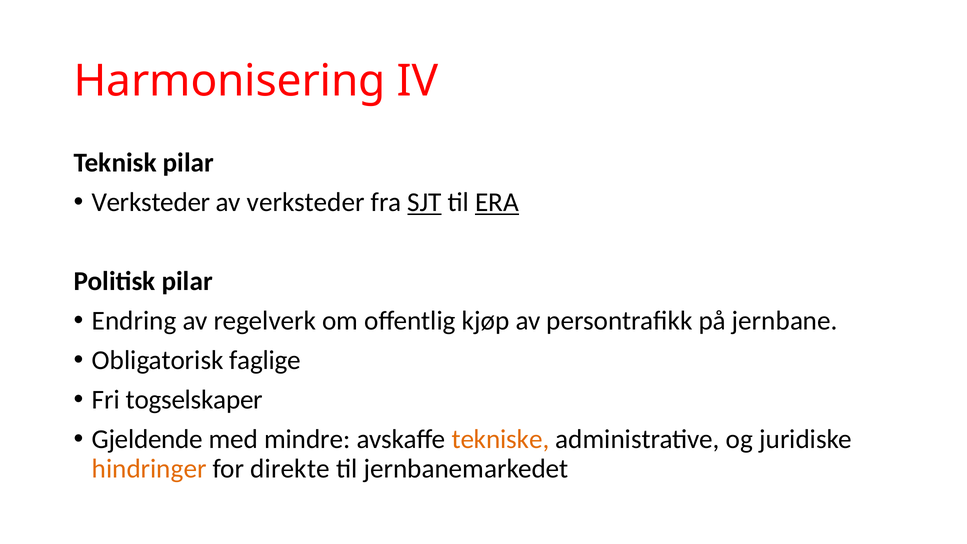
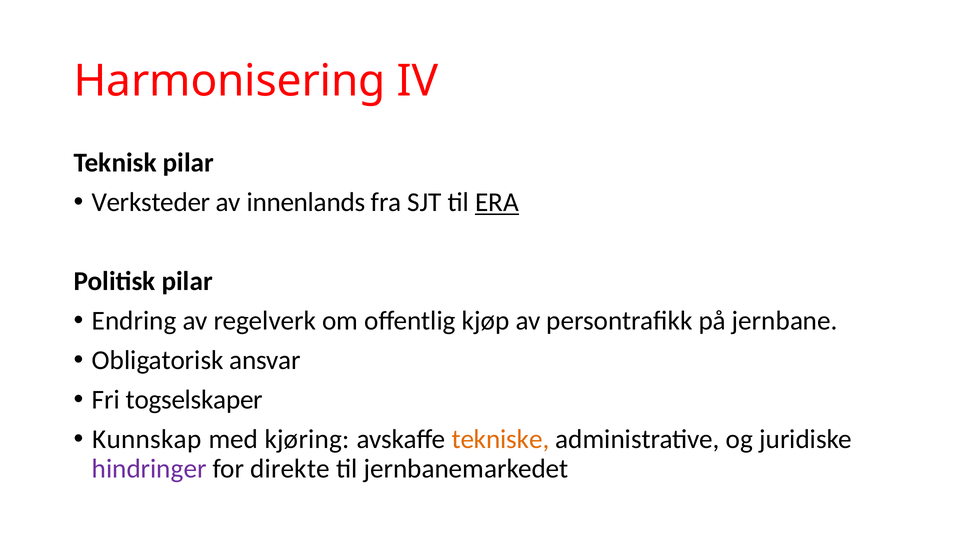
av verksteder: verksteder -> innenlands (306, 202)
SJT underline: present -> none (424, 202)
faglige: faglige -> ansvar (265, 360)
Gjeldende: Gjeldende -> Kunnskap (147, 439)
mindre: mindre -> kjøring (307, 439)
hindringer colour: orange -> purple (149, 469)
